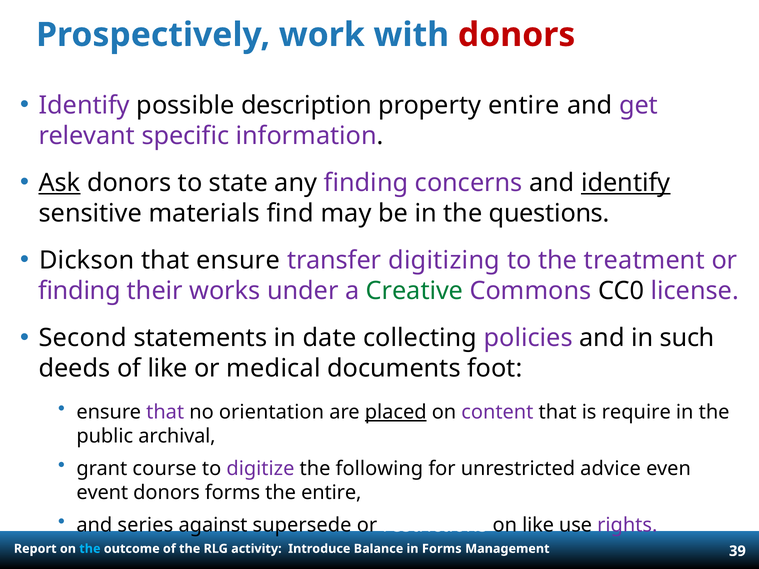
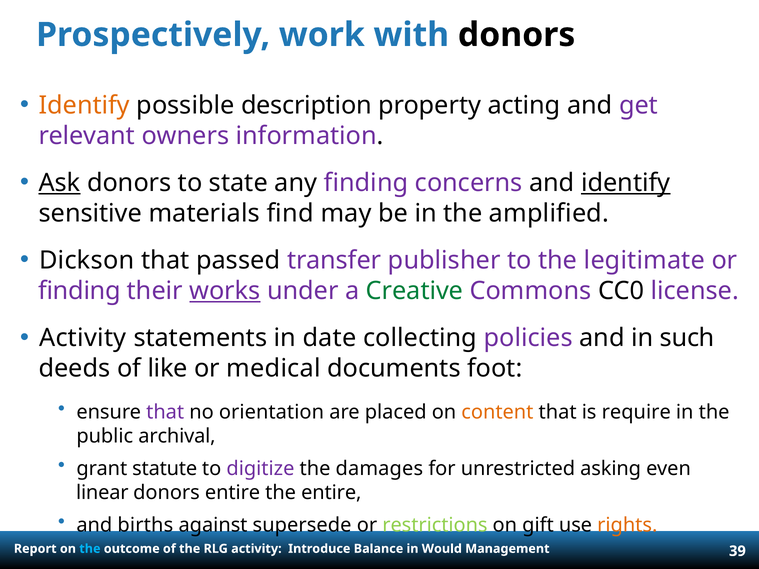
donors colour: red -> black (517, 35)
Identify colour: purple -> orange (84, 105)
property entire: entire -> acting (524, 105)
specific: specific -> owners (185, 136)
questions: questions -> amplified (549, 213)
that ensure: ensure -> passed (238, 261)
digitizing: digitizing -> publisher (444, 261)
treatment: treatment -> legitimate (644, 261)
works underline: none -> present (225, 291)
Second: Second -> Activity (83, 338)
placed underline: present -> none (396, 412)
content colour: purple -> orange (497, 412)
course: course -> statute (165, 469)
following: following -> damages (379, 469)
advice: advice -> asking (611, 469)
event: event -> linear (102, 493)
donors forms: forms -> entire (233, 493)
series: series -> births (145, 525)
restrictions colour: white -> light green (435, 525)
on like: like -> gift (538, 525)
rights colour: purple -> orange (627, 525)
in Forms: Forms -> Would (442, 549)
